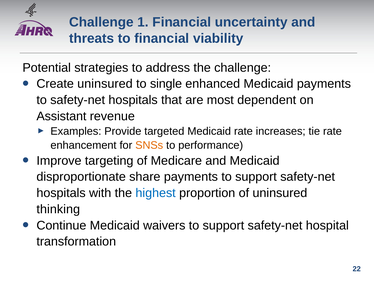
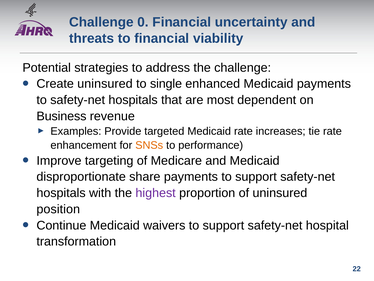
1: 1 -> 0 (143, 22)
Assistant: Assistant -> Business (61, 116)
highest colour: blue -> purple (156, 193)
thinking: thinking -> position (58, 209)
